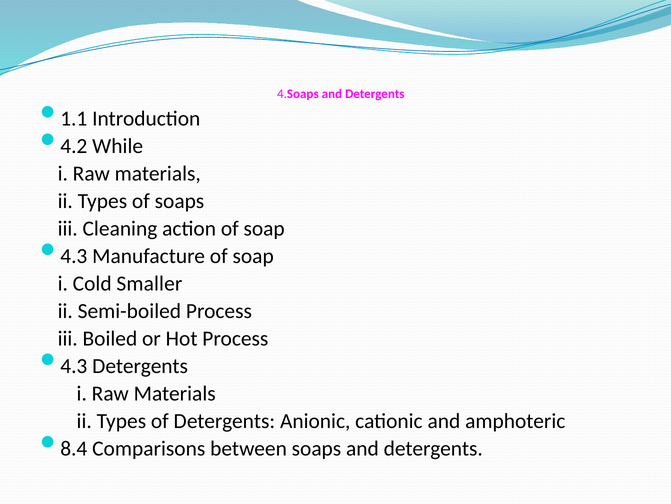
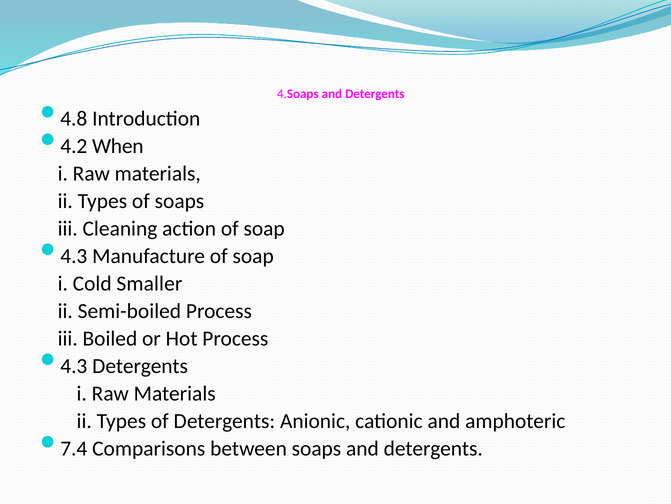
1.1: 1.1 -> 4.8 (74, 118)
While: While -> When (118, 146)
8.4: 8.4 -> 7.4 (74, 448)
